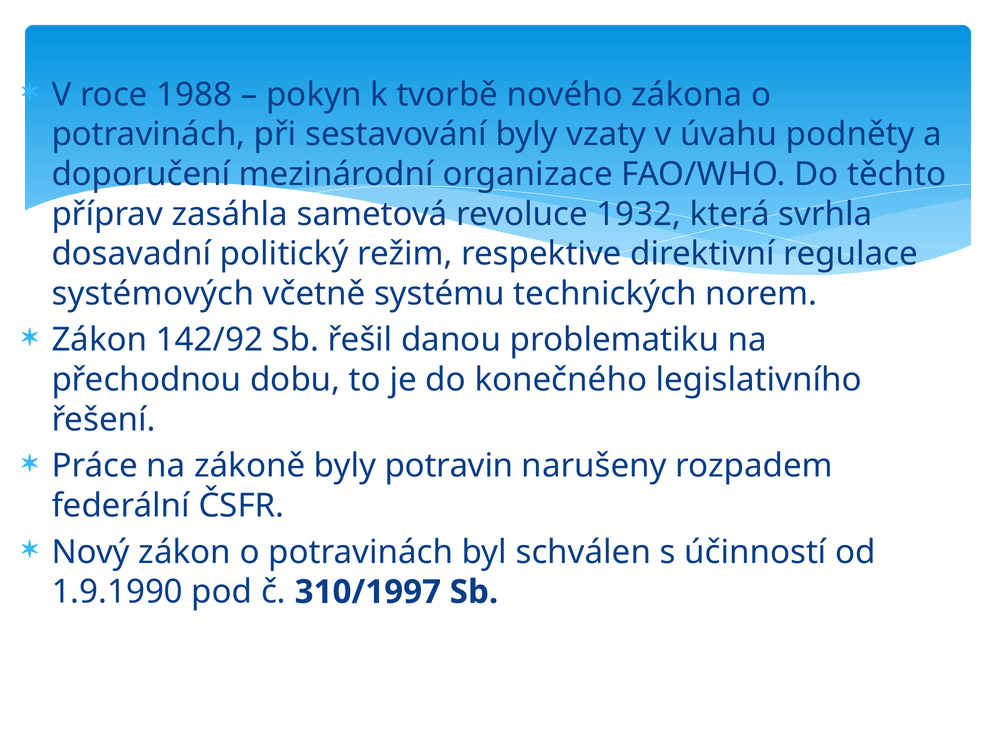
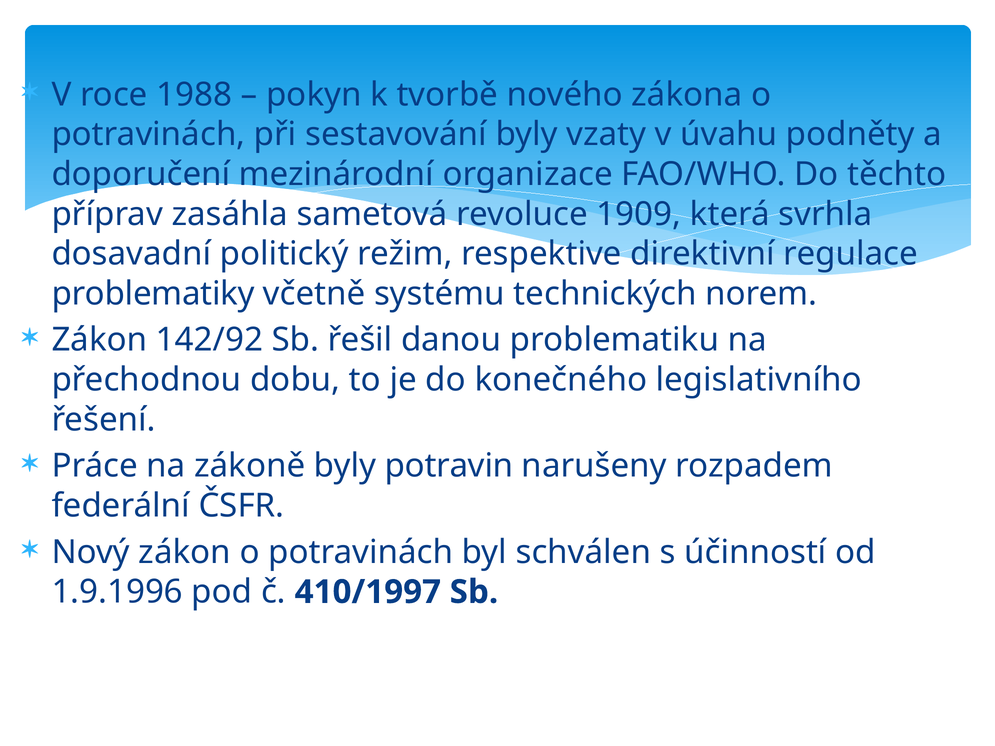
1932: 1932 -> 1909 (639, 214)
systémových: systémových -> problematiky (153, 294)
1.9.1990: 1.9.1990 -> 1.9.1996 (117, 592)
310/1997: 310/1997 -> 410/1997 (368, 592)
